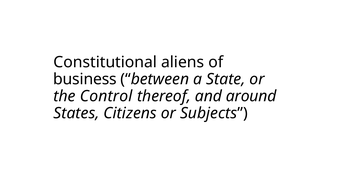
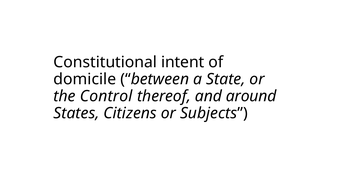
aliens: aliens -> intent (183, 62)
business: business -> domicile (85, 79)
